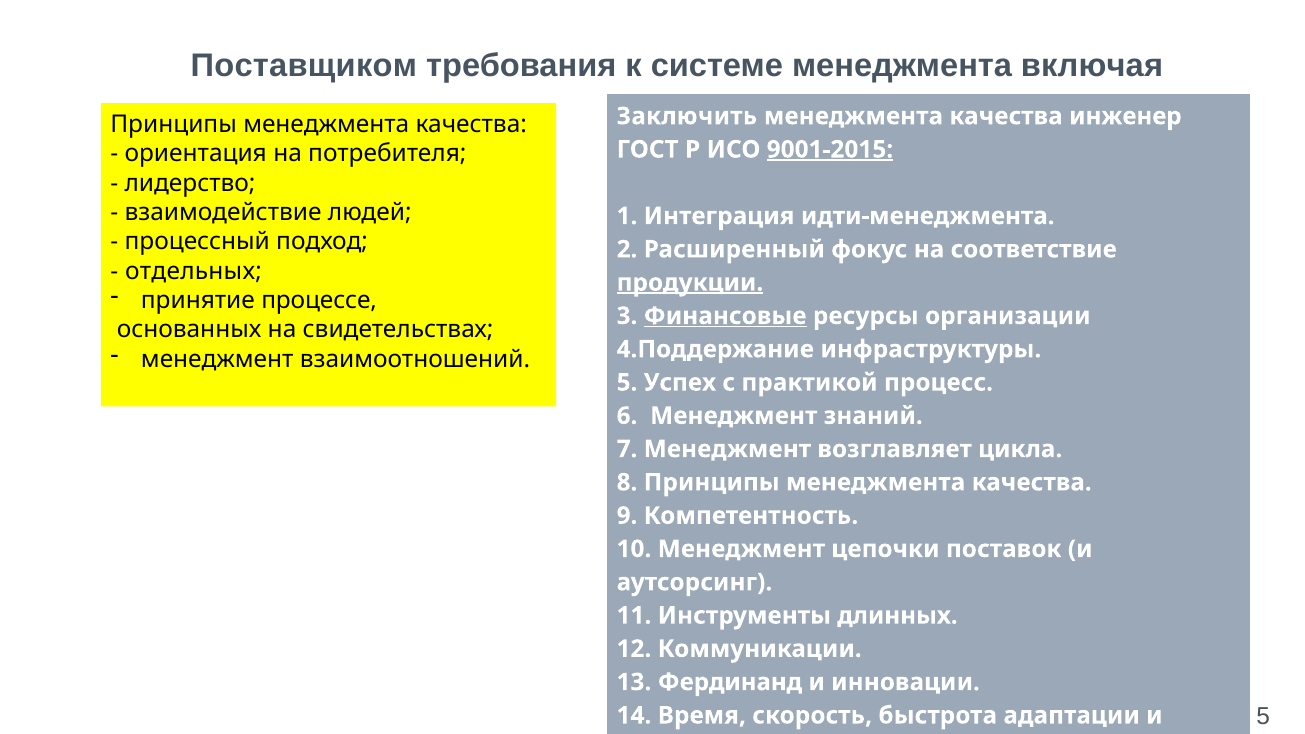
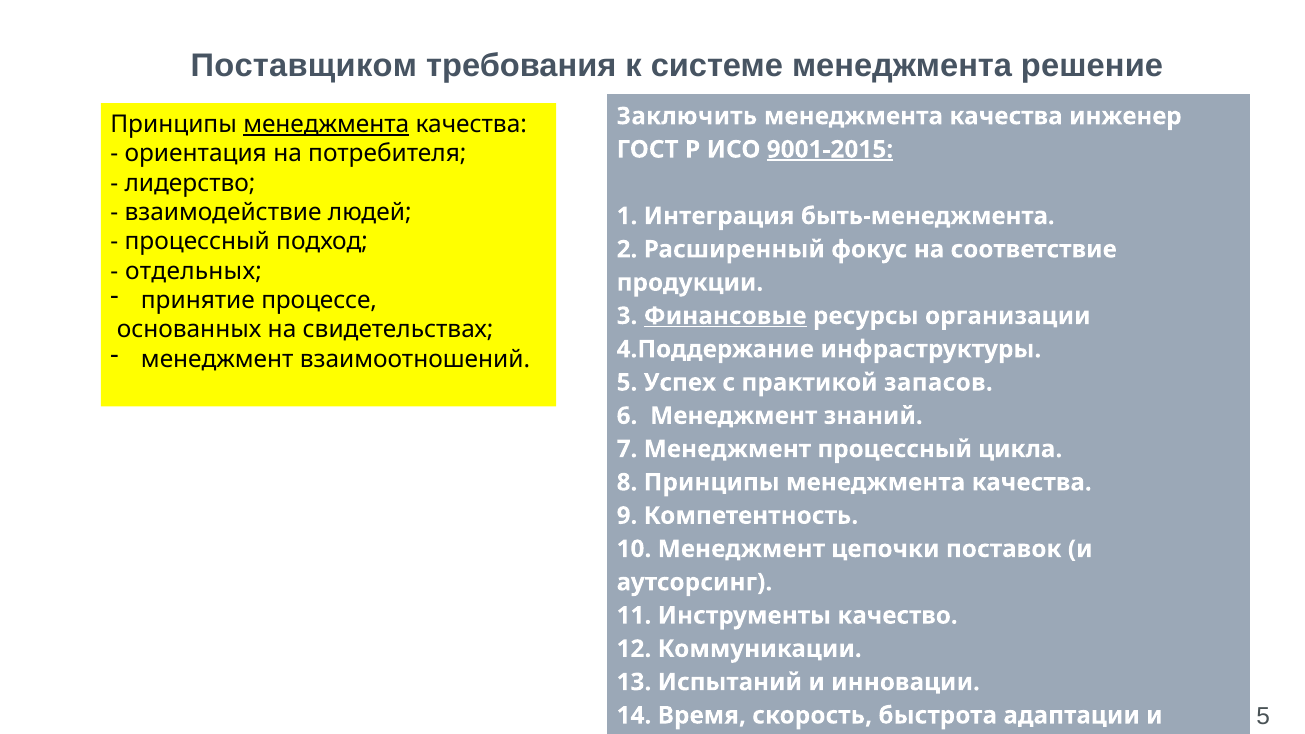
включая: включая -> решение (1092, 66)
менеджмента underline: none -> present (326, 124)
идти-менеджмента: идти-менеджмента -> быть-менеджмента (928, 216)
продукции underline: present -> none (690, 283)
процесс: процесс -> запасов (938, 383)
Менеджмент возглавляет: возглавляет -> процессный (895, 449)
длинных: длинных -> качество (897, 616)
Фердинанд: Фердинанд -> Испытаний (730, 682)
